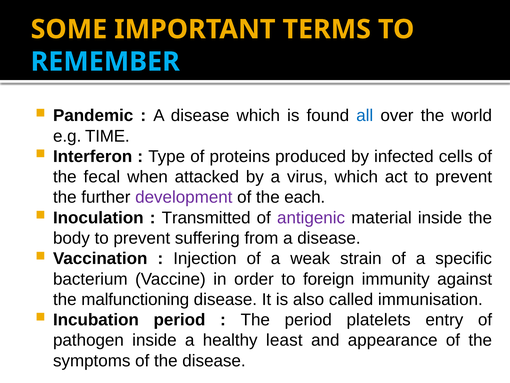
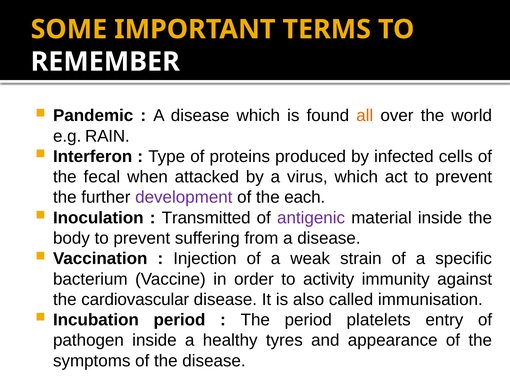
REMEMBER colour: light blue -> white (105, 62)
all colour: blue -> orange (365, 116)
TIME: TIME -> RAIN (107, 136)
foreign: foreign -> activity (329, 279)
malfunctioning: malfunctioning -> cardiovascular (135, 299)
least: least -> tyres (284, 340)
